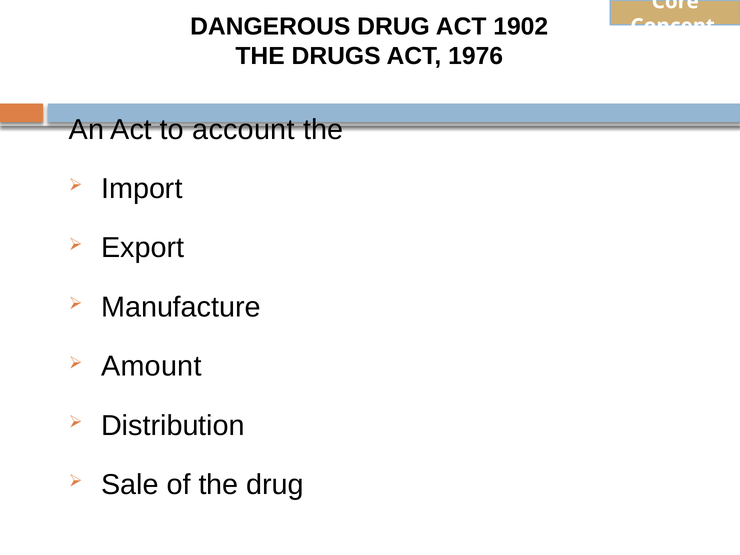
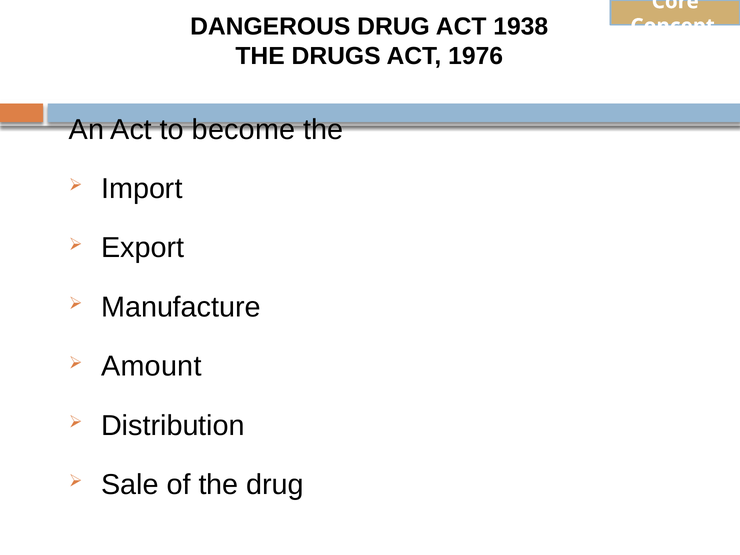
1902: 1902 -> 1938 (521, 27)
account: account -> become (244, 130)
